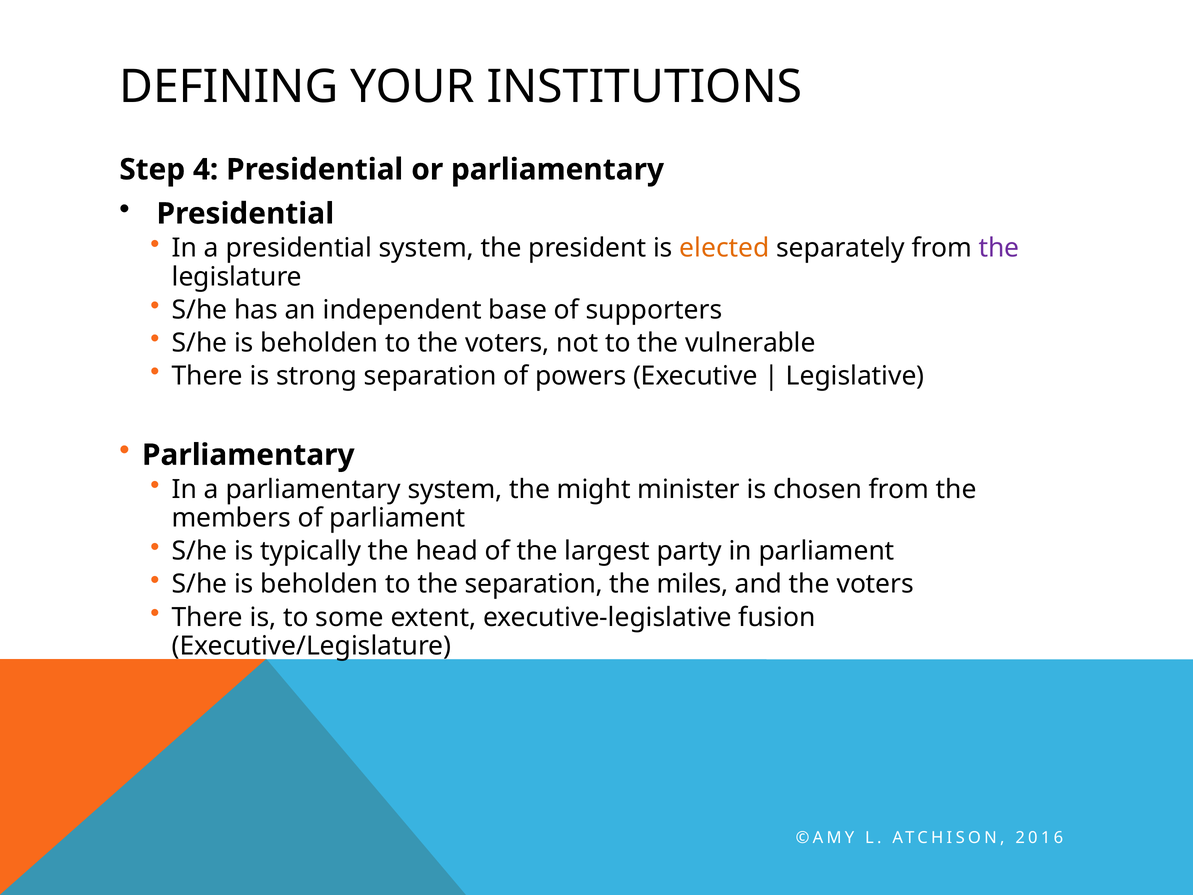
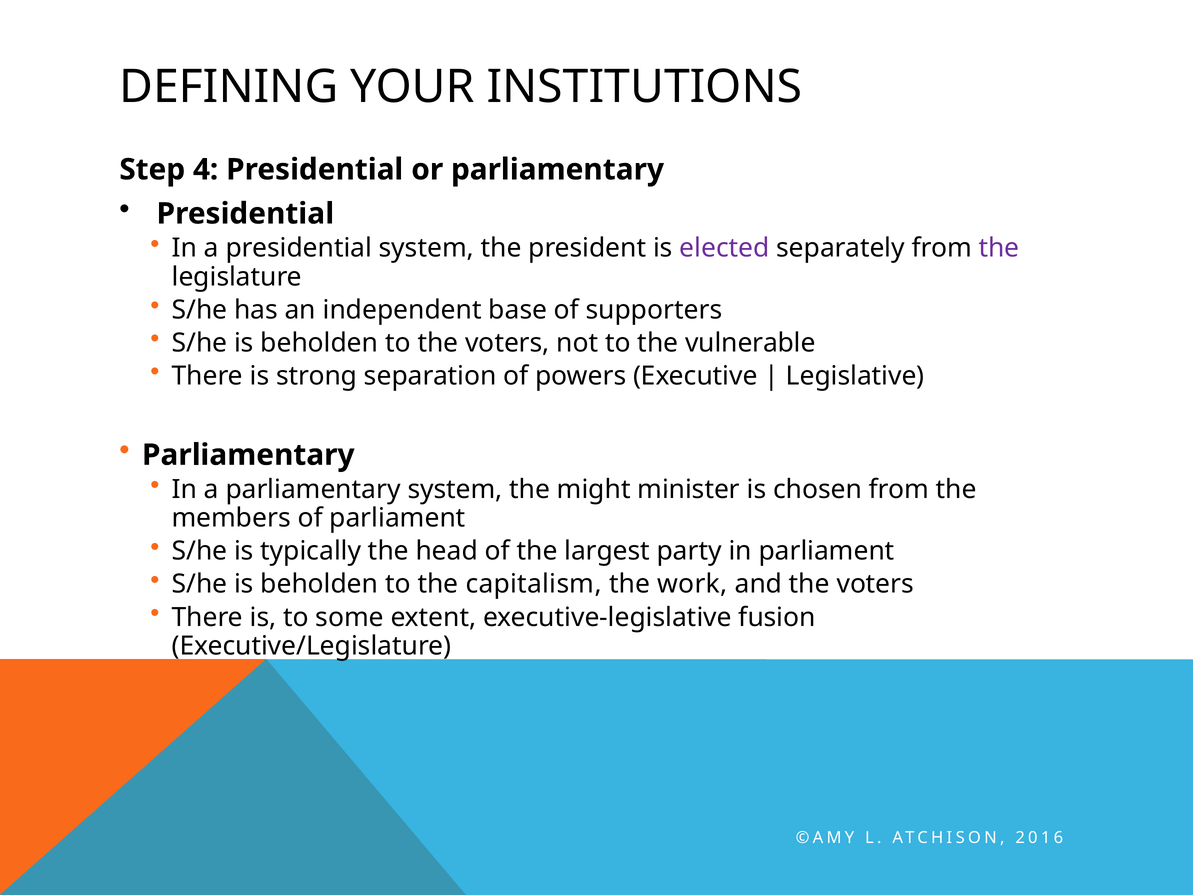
elected colour: orange -> purple (724, 248)
the separation: separation -> capitalism (534, 584)
miles: miles -> work (692, 584)
